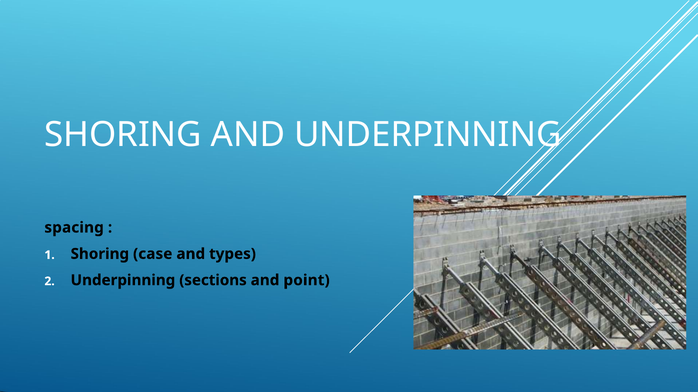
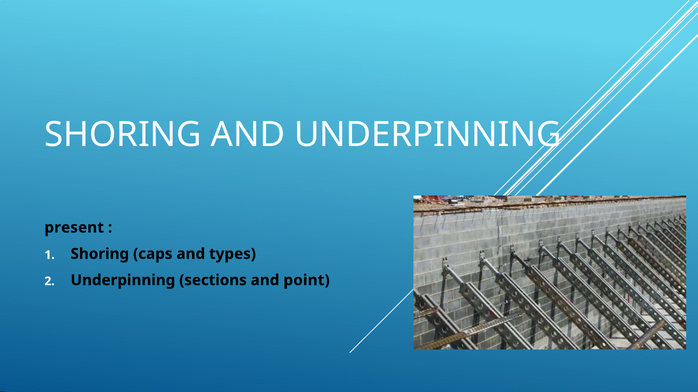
spacing: spacing -> present (74, 228)
case: case -> caps (153, 254)
